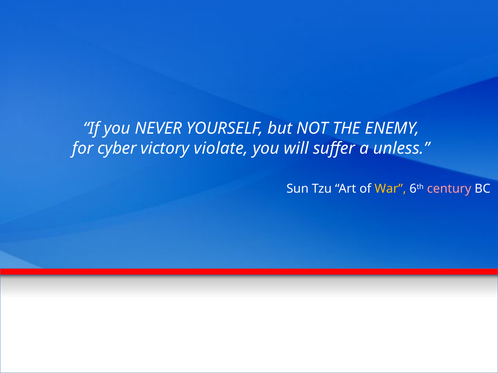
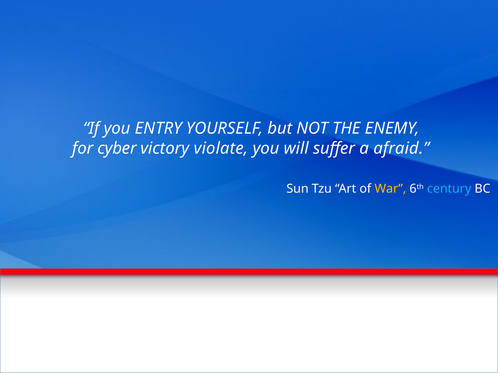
NEVER: NEVER -> ENTRY (158, 129)
unless: unless -> afraid (401, 149)
century colour: pink -> light blue (449, 189)
